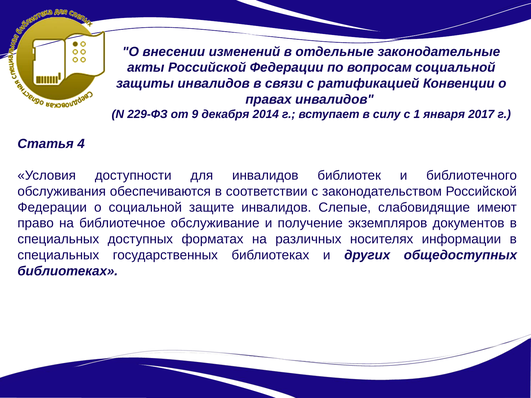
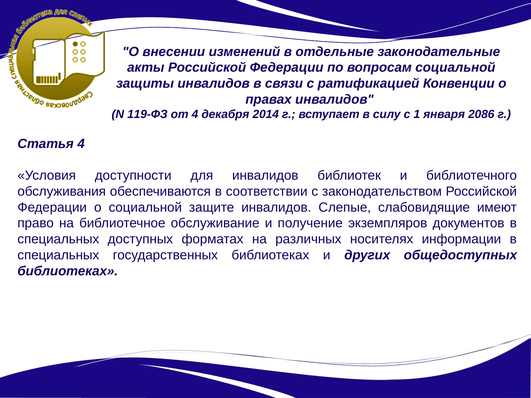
229-ФЗ: 229-ФЗ -> 119-ФЗ (147, 114)
от 9: 9 -> 4 (195, 114)
2017: 2017 -> 2086 (481, 114)
